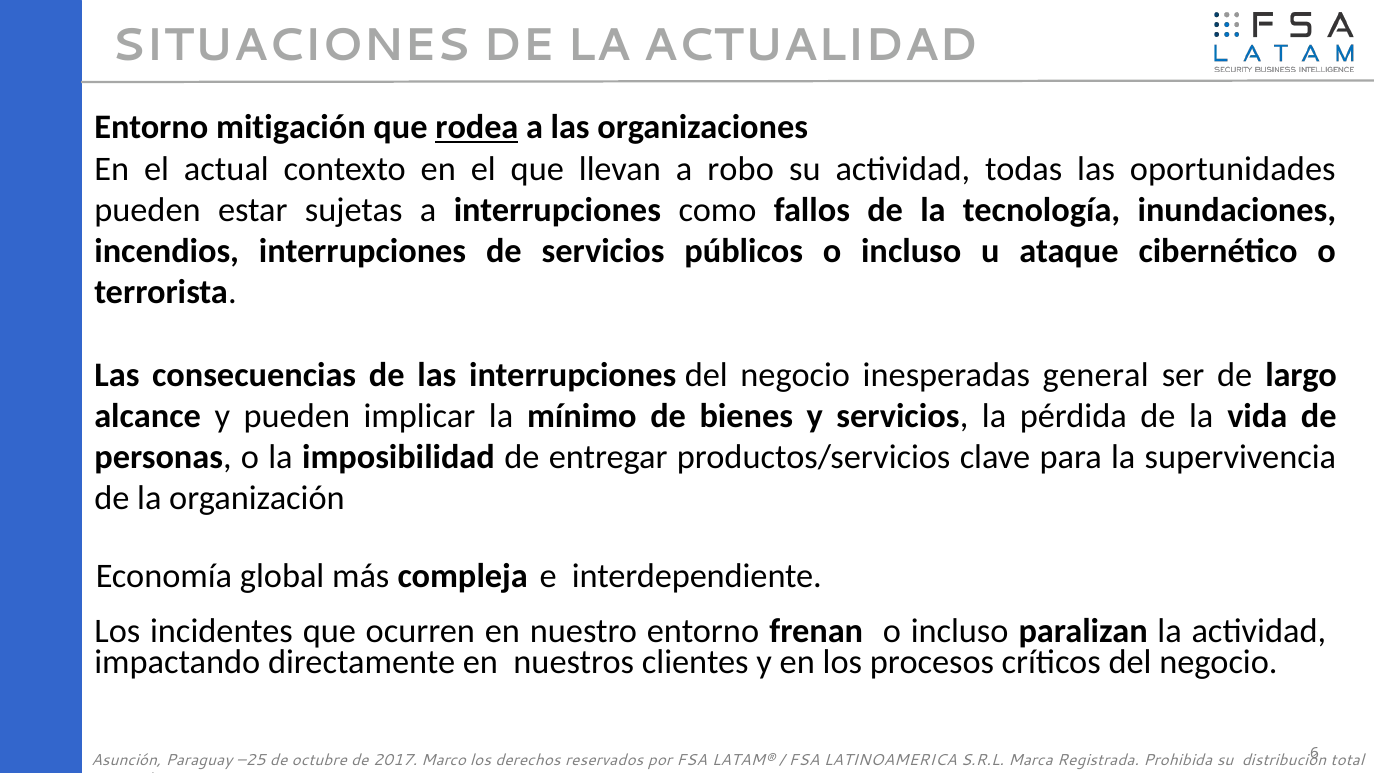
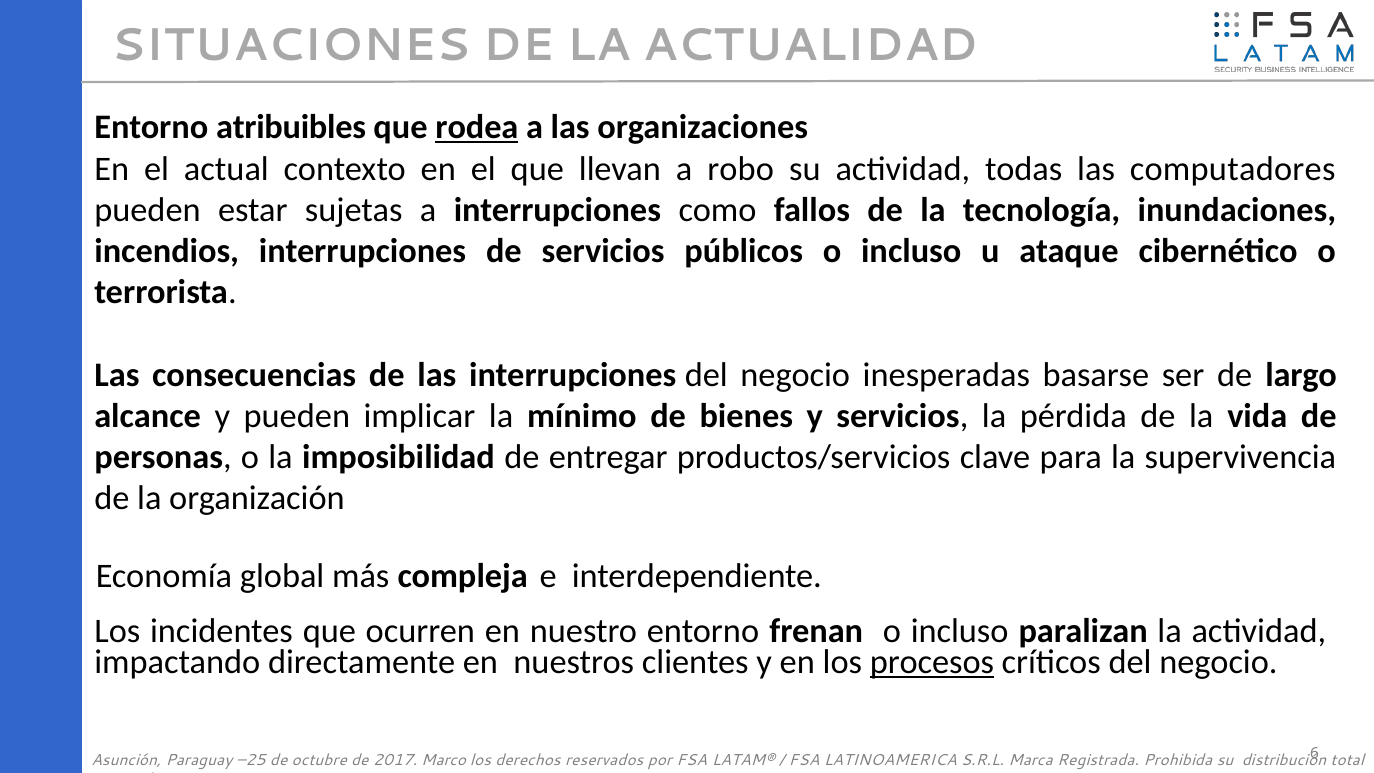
mitigación: mitigación -> atribuibles (291, 127)
oportunidades: oportunidades -> computadores (1233, 169)
general: general -> basarse (1096, 375)
procesos underline: none -> present (932, 662)
